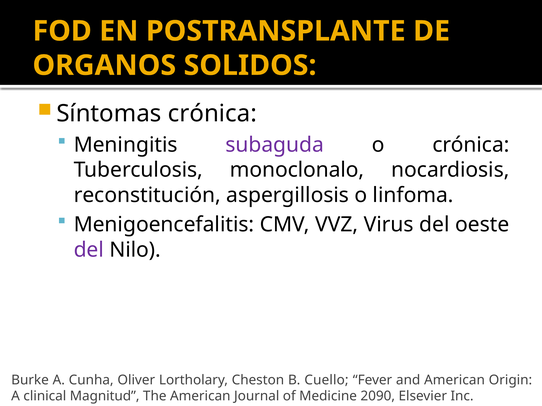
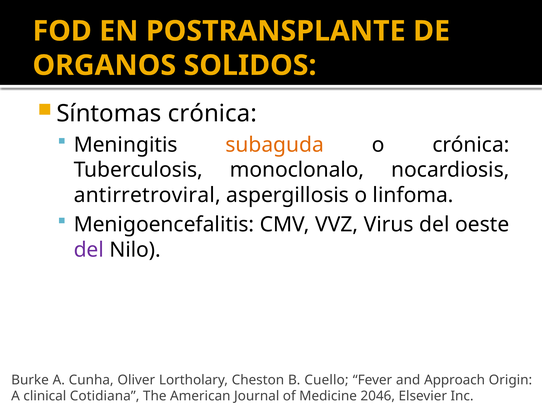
subaguda colour: purple -> orange (275, 145)
reconstitución: reconstitución -> antirretroviral (147, 195)
and American: American -> Approach (455, 380)
Magnitud: Magnitud -> Cotidiana (105, 397)
2090: 2090 -> 2046 (378, 397)
